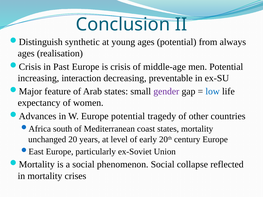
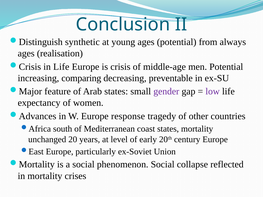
in Past: Past -> Life (61, 67)
interaction: interaction -> comparing (81, 78)
low colour: blue -> purple (213, 92)
Europe potential: potential -> response (128, 116)
